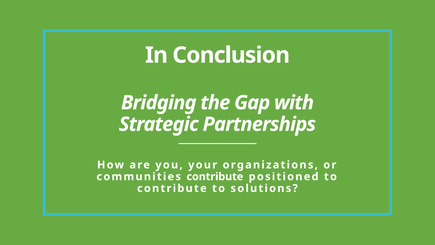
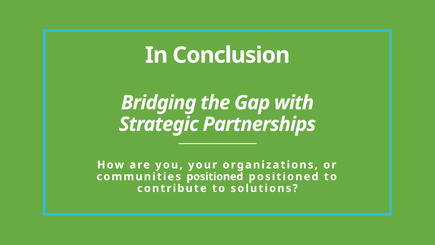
communities contribute: contribute -> positioned (215, 176)
